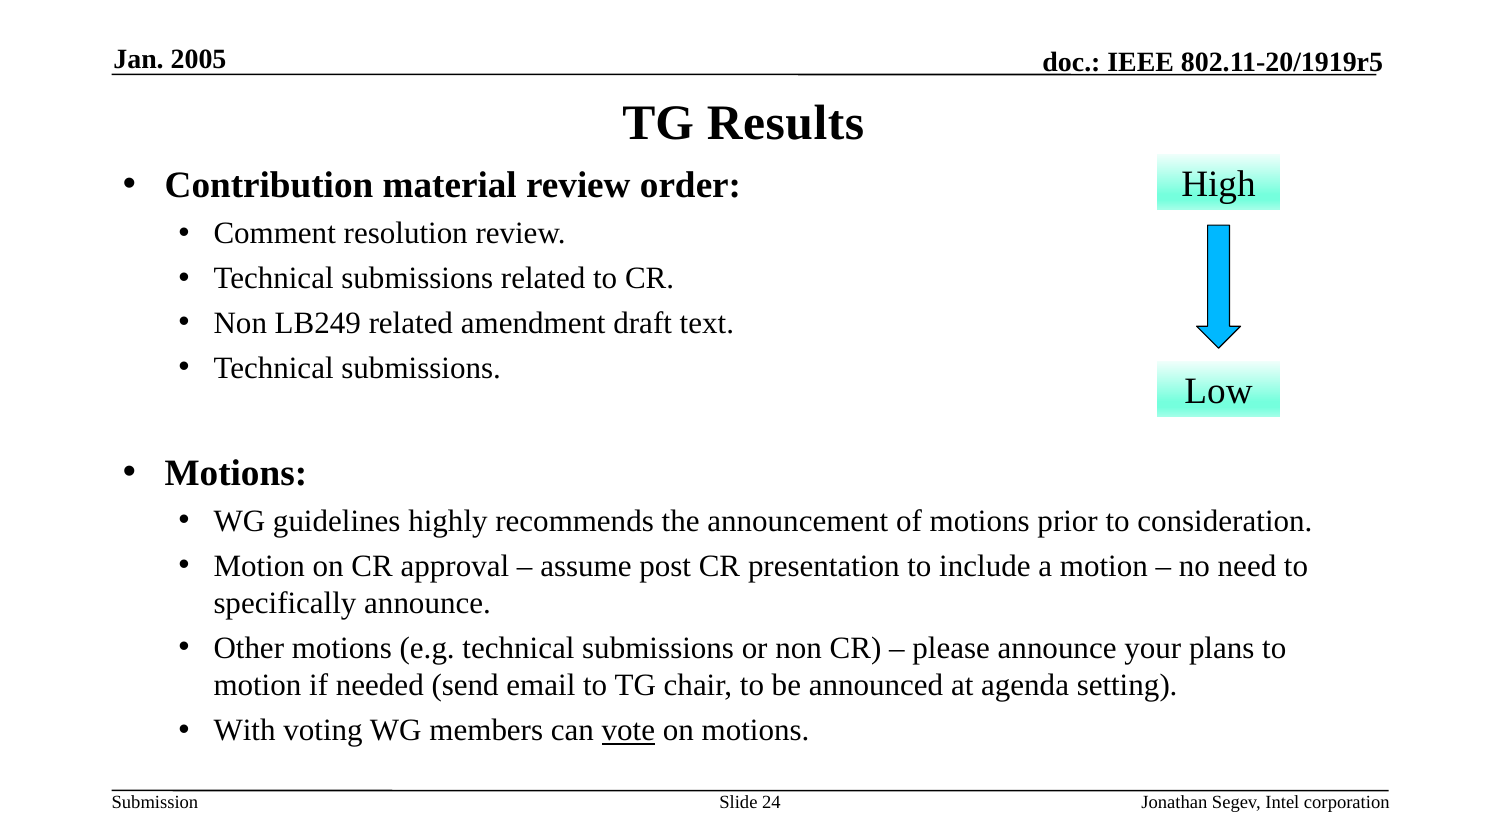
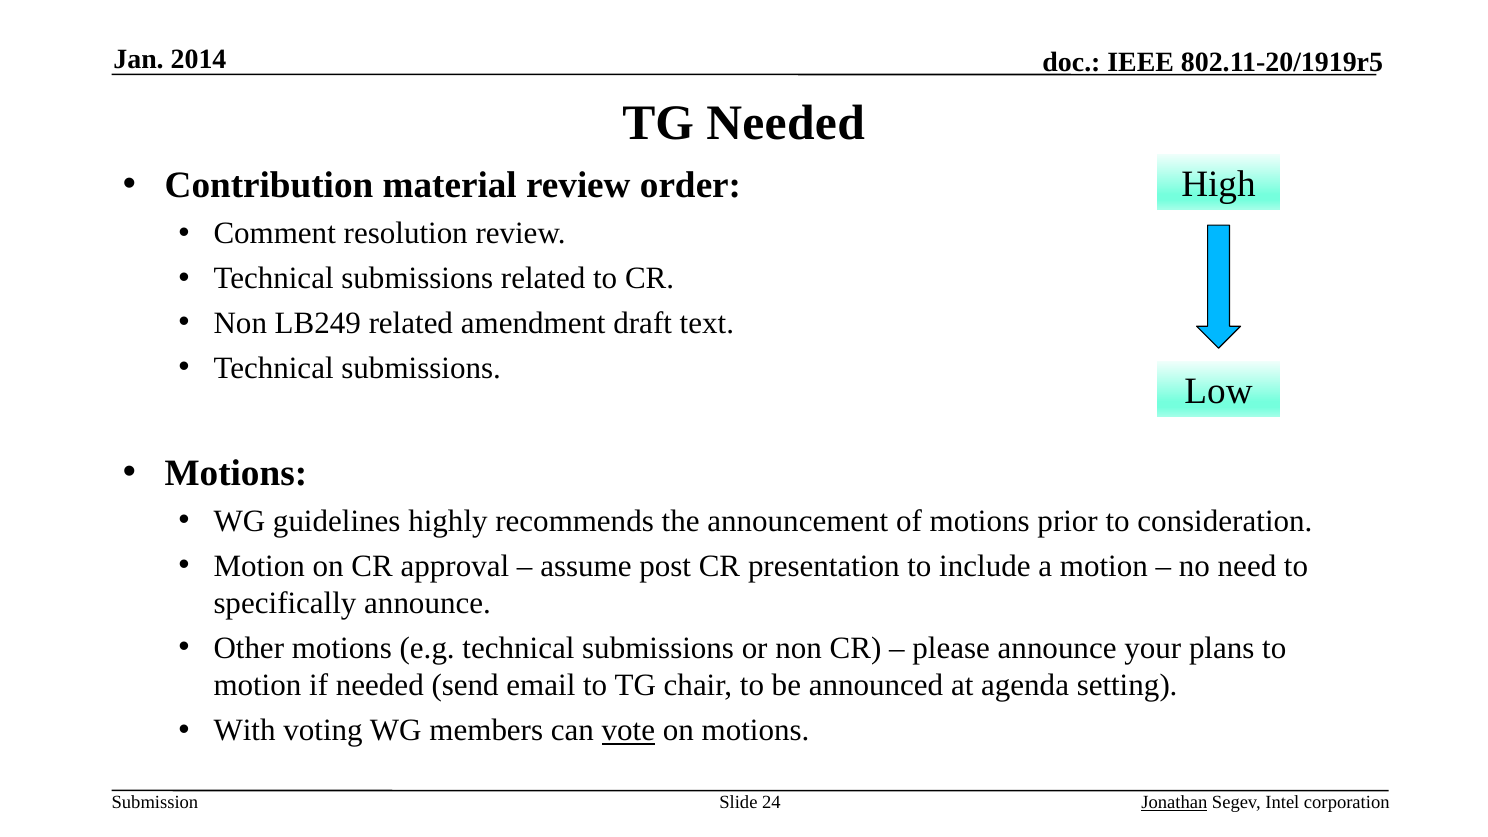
2005: 2005 -> 2014 (199, 59)
TG Results: Results -> Needed (786, 123)
Jonathan underline: none -> present (1174, 803)
